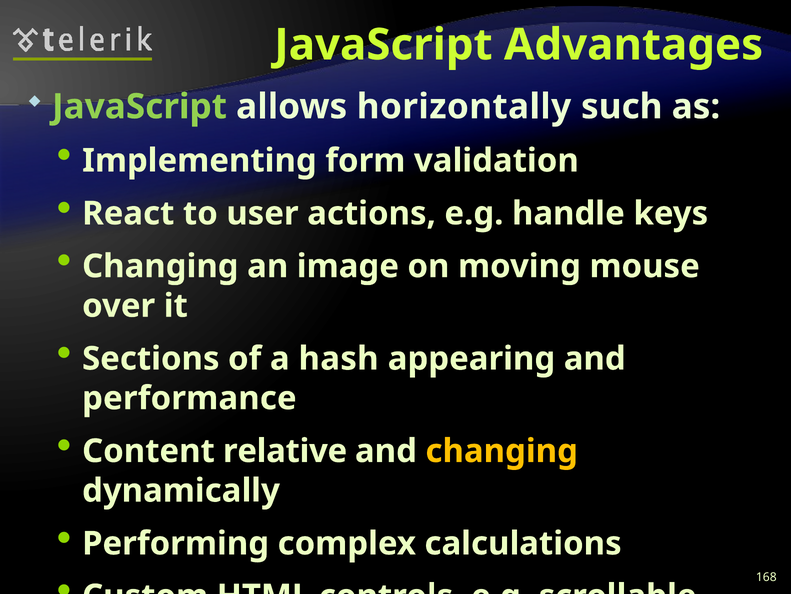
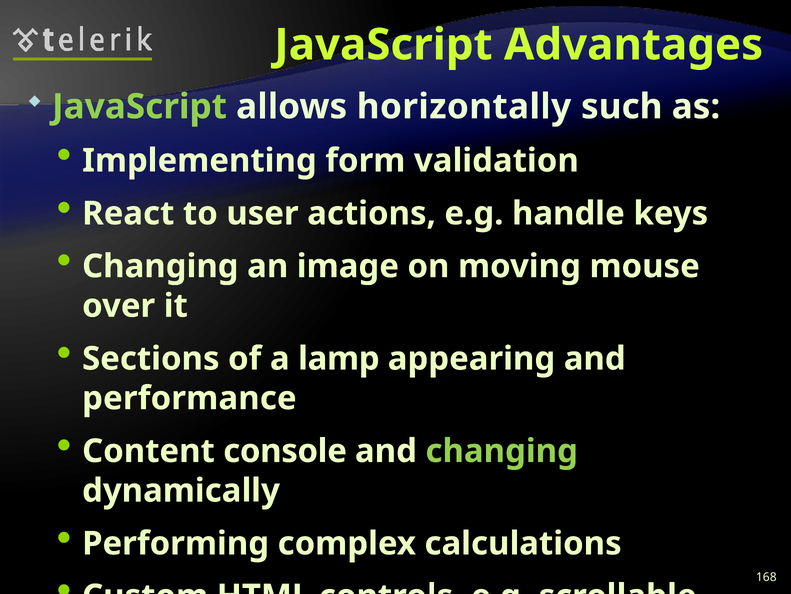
hash: hash -> lamp (339, 358)
relative: relative -> console (285, 451)
changing colour: yellow -> light green (502, 451)
